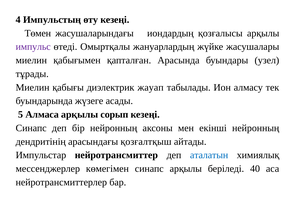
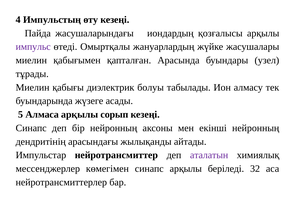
Төмен: Төмен -> Пайда (38, 33)
жауап: жауап -> болуы (151, 87)
қозғалтқыш: қозғалтқыш -> жылықанды (146, 142)
аталатын colour: blue -> purple (209, 155)
40: 40 -> 32 (255, 169)
